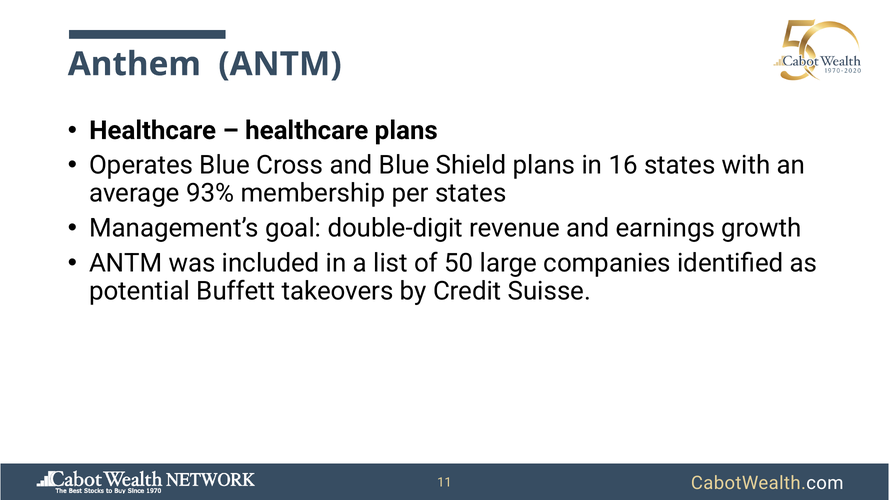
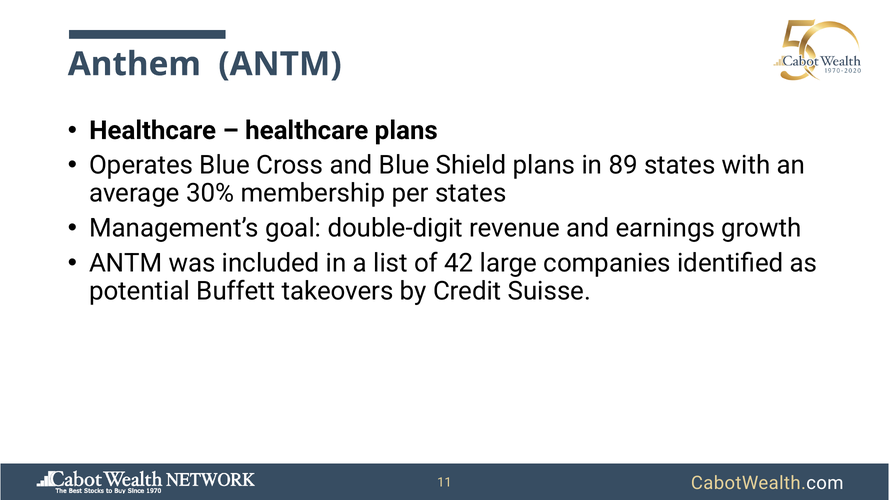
16: 16 -> 89 (623, 165)
93%: 93% -> 30% (210, 193)
50: 50 -> 42 (459, 263)
